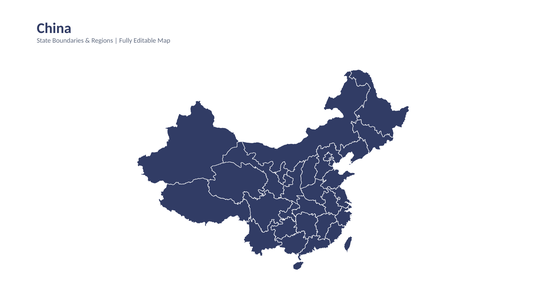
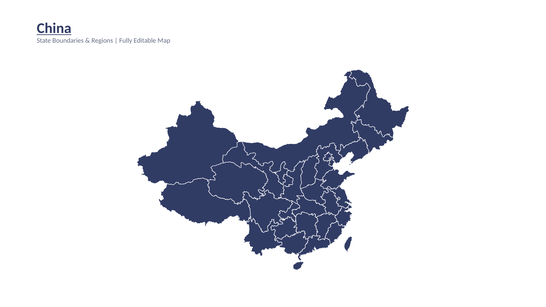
China underline: none -> present (54, 28)
